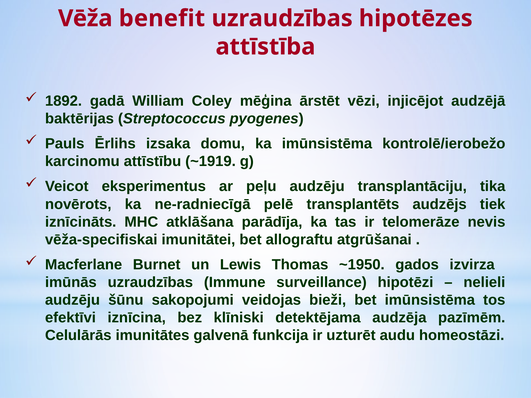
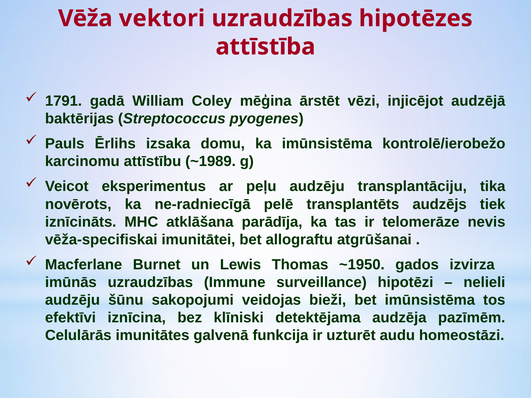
benefit: benefit -> vektori (162, 18)
1892: 1892 -> 1791 (64, 101)
~1919: ~1919 -> ~1989 (211, 161)
